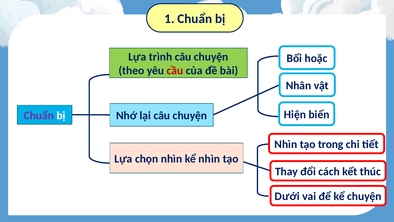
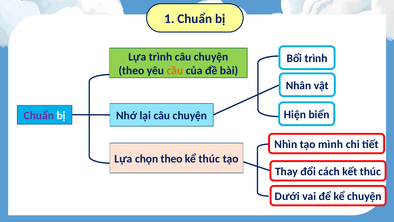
Bối hoặc: hoặc -> trình (316, 58)
cầu colour: red -> orange (175, 70)
trong: trong -> mình (331, 144)
chọn nhìn: nhìn -> theo (172, 159)
kể nhìn: nhìn -> thúc (209, 159)
